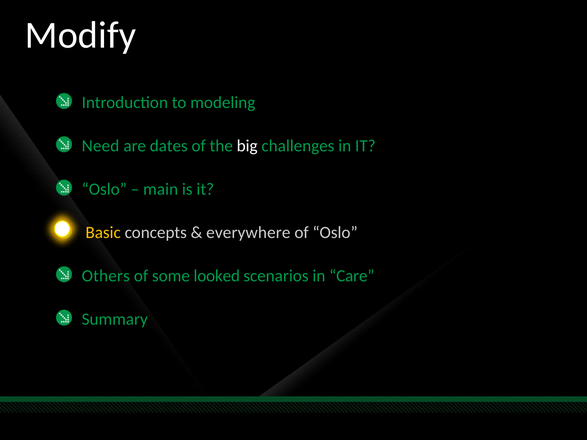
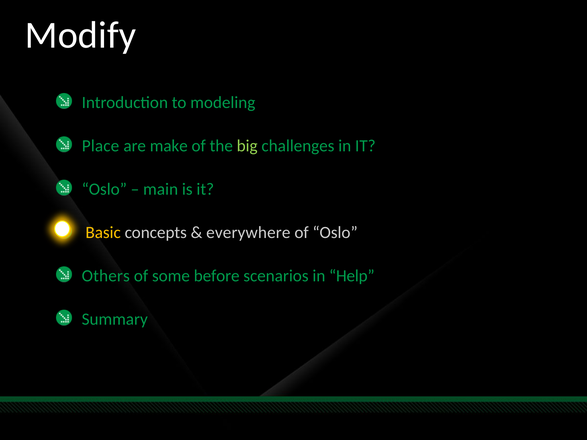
Need: Need -> Place (101, 146)
dates: dates -> make (169, 146)
big colour: white -> light green (247, 146)
looked: looked -> before (217, 276)
Care: Care -> Help (352, 276)
